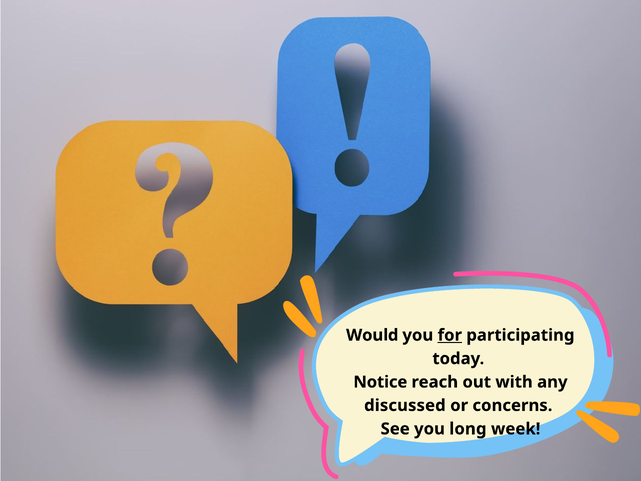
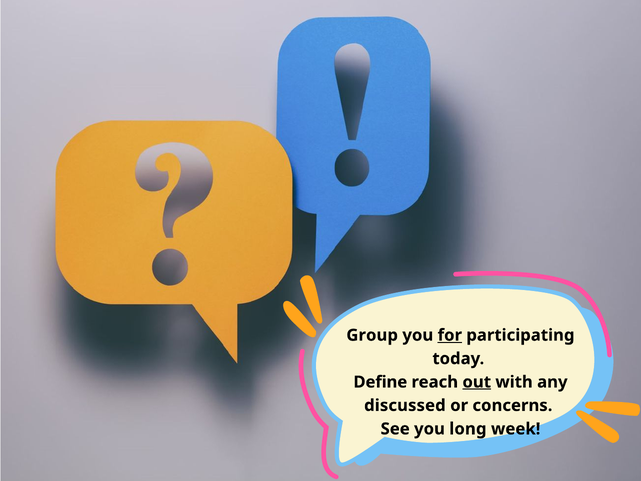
Would: Would -> Group (372, 335)
Notice: Notice -> Define (380, 382)
out underline: none -> present (477, 382)
